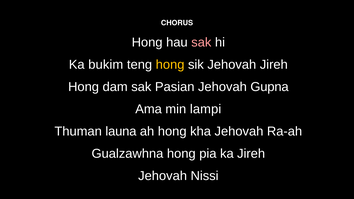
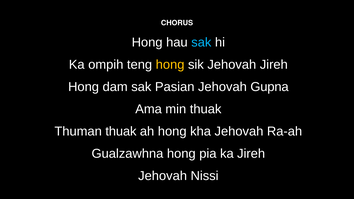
sak colour: pink -> light blue (201, 42)
bukim: bukim -> ompih (106, 65)
min lampi: lampi -> thuak (206, 109)
Thuman launa: launa -> thuak (121, 131)
